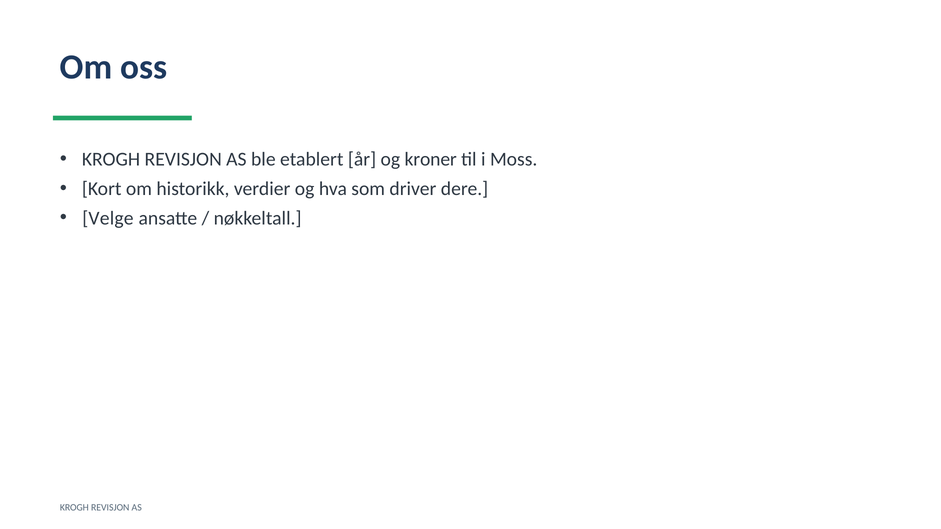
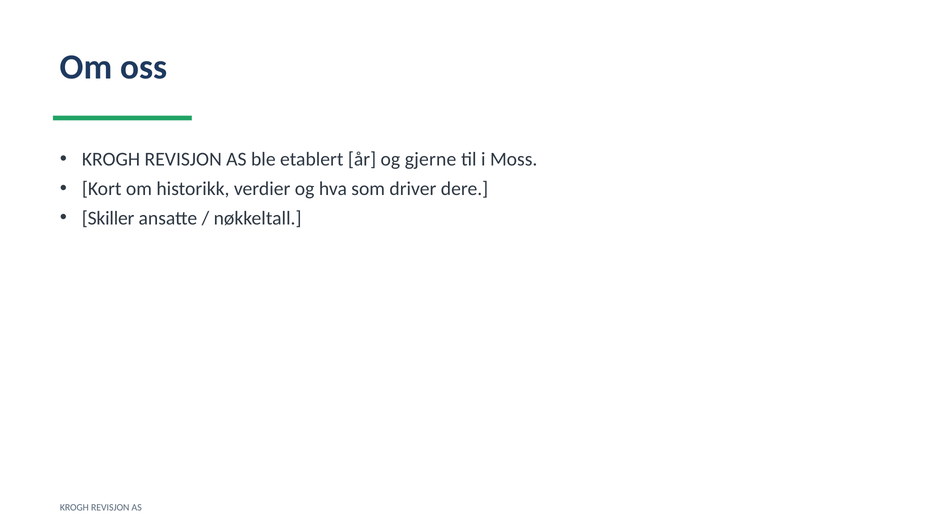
kroner: kroner -> gjerne (431, 159)
Velge: Velge -> Skiller (108, 218)
